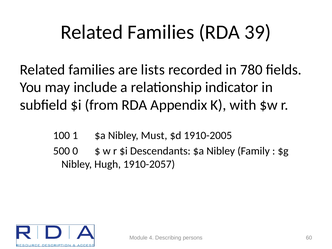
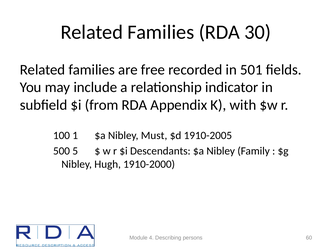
39: 39 -> 30 (258, 32)
lists: lists -> free (153, 70)
780: 780 -> 501 (251, 70)
0: 0 -> 5 (75, 151)
1910-2057: 1910-2057 -> 1910-2000 (149, 164)
